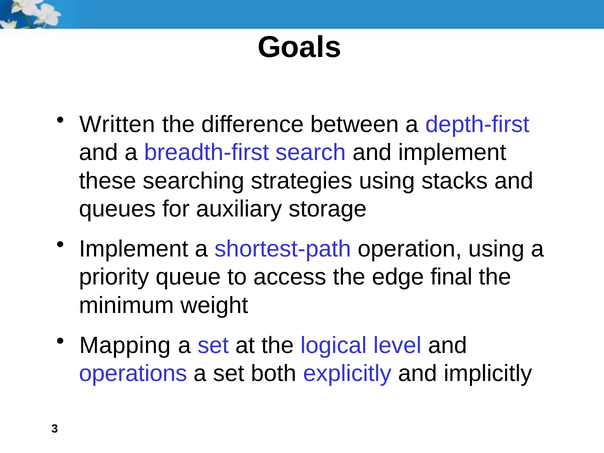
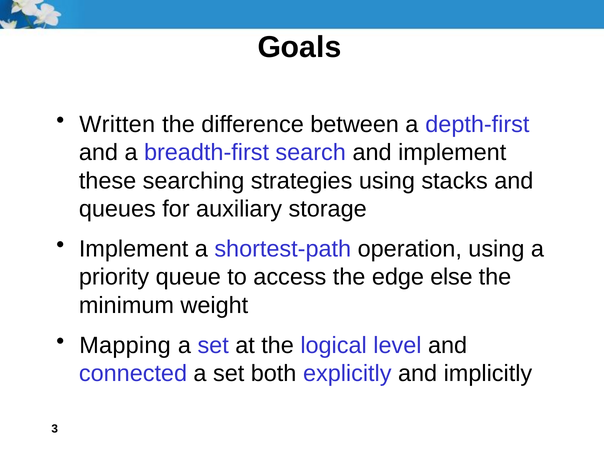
final: final -> else (451, 277)
operations: operations -> connected (133, 374)
